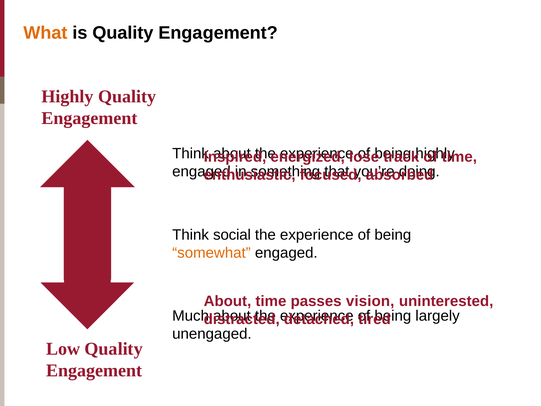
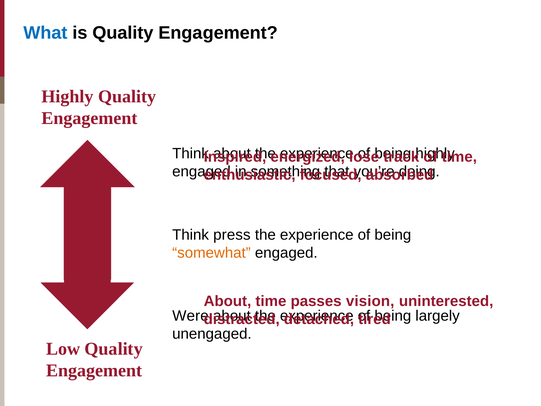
What colour: orange -> blue (45, 33)
social: social -> press (232, 235)
Much: Much -> Were (191, 316)
